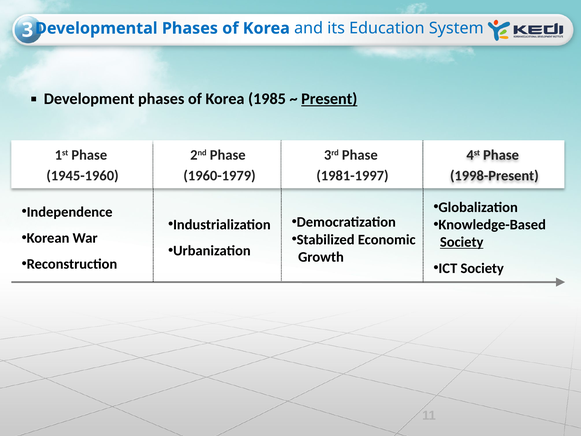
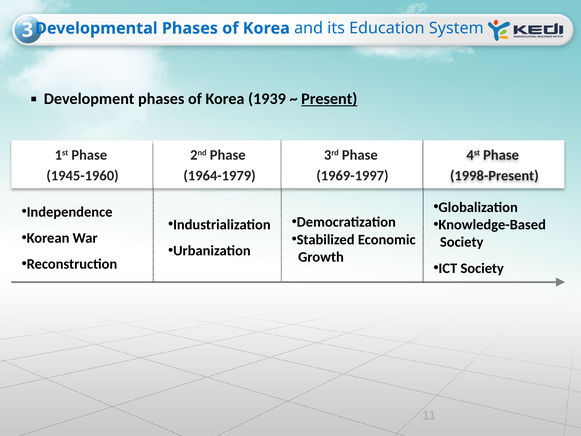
1985: 1985 -> 1939 (267, 99)
1960-1979: 1960-1979 -> 1964-1979 (220, 176)
1981-1997: 1981-1997 -> 1969-1997 (352, 176)
Society underline: present -> none (462, 242)
